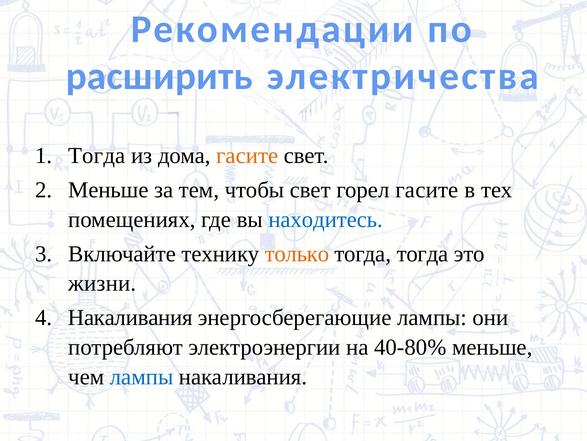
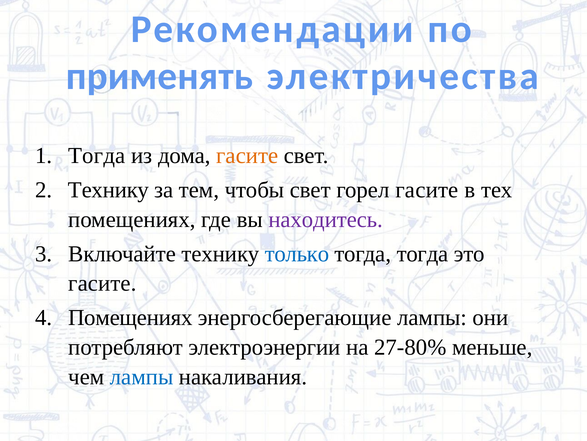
расширить: расширить -> применять (159, 76)
Меньше: Меньше -> Технику (108, 190)
находитесь colour: blue -> purple (326, 219)
только colour: orange -> blue (297, 253)
жизни: жизни -> гасите (102, 283)
Накаливания: Накаливания -> Помещениях (130, 317)
40-80%: 40-80% -> 27-80% (410, 347)
